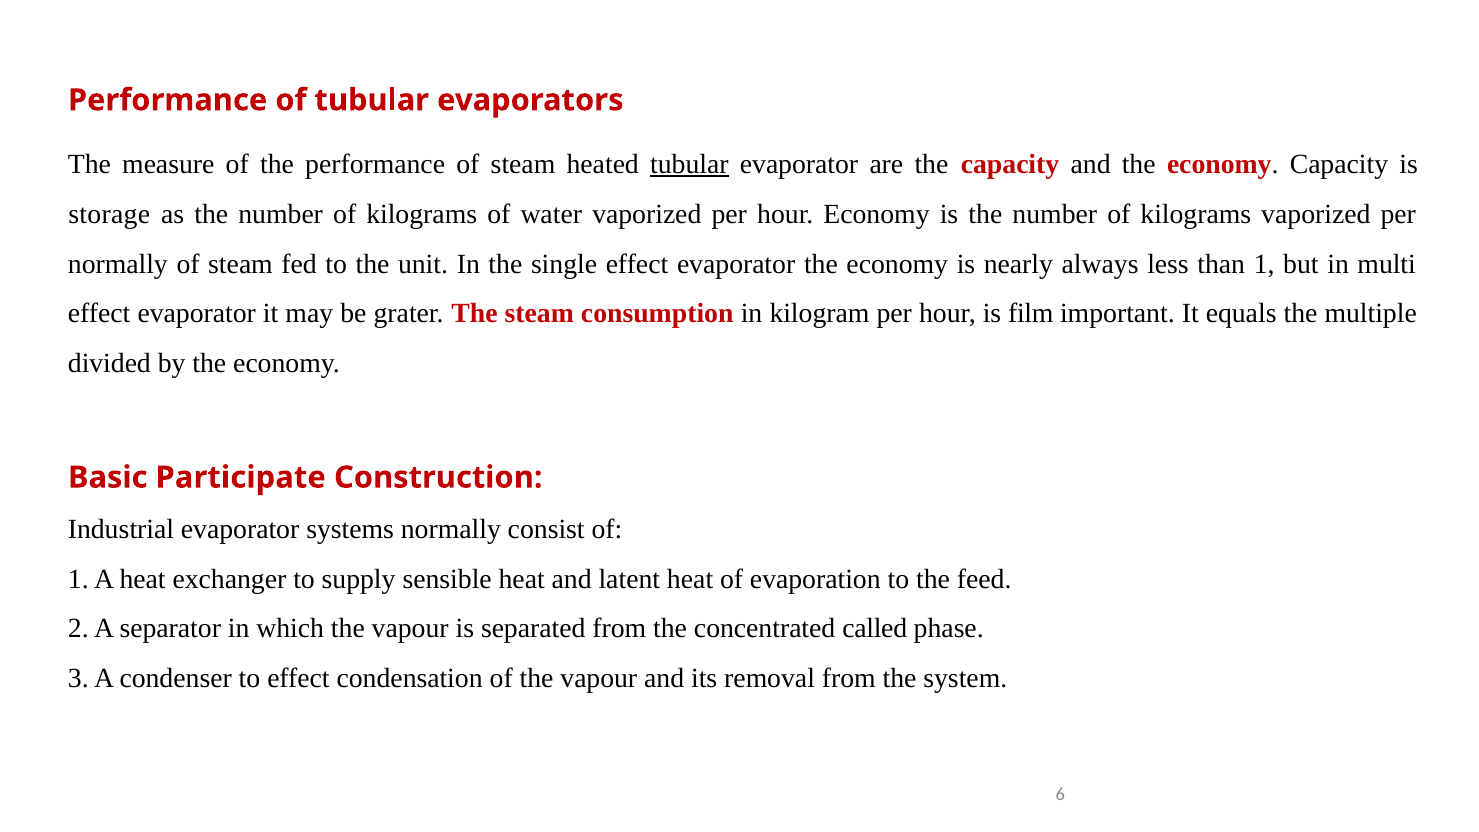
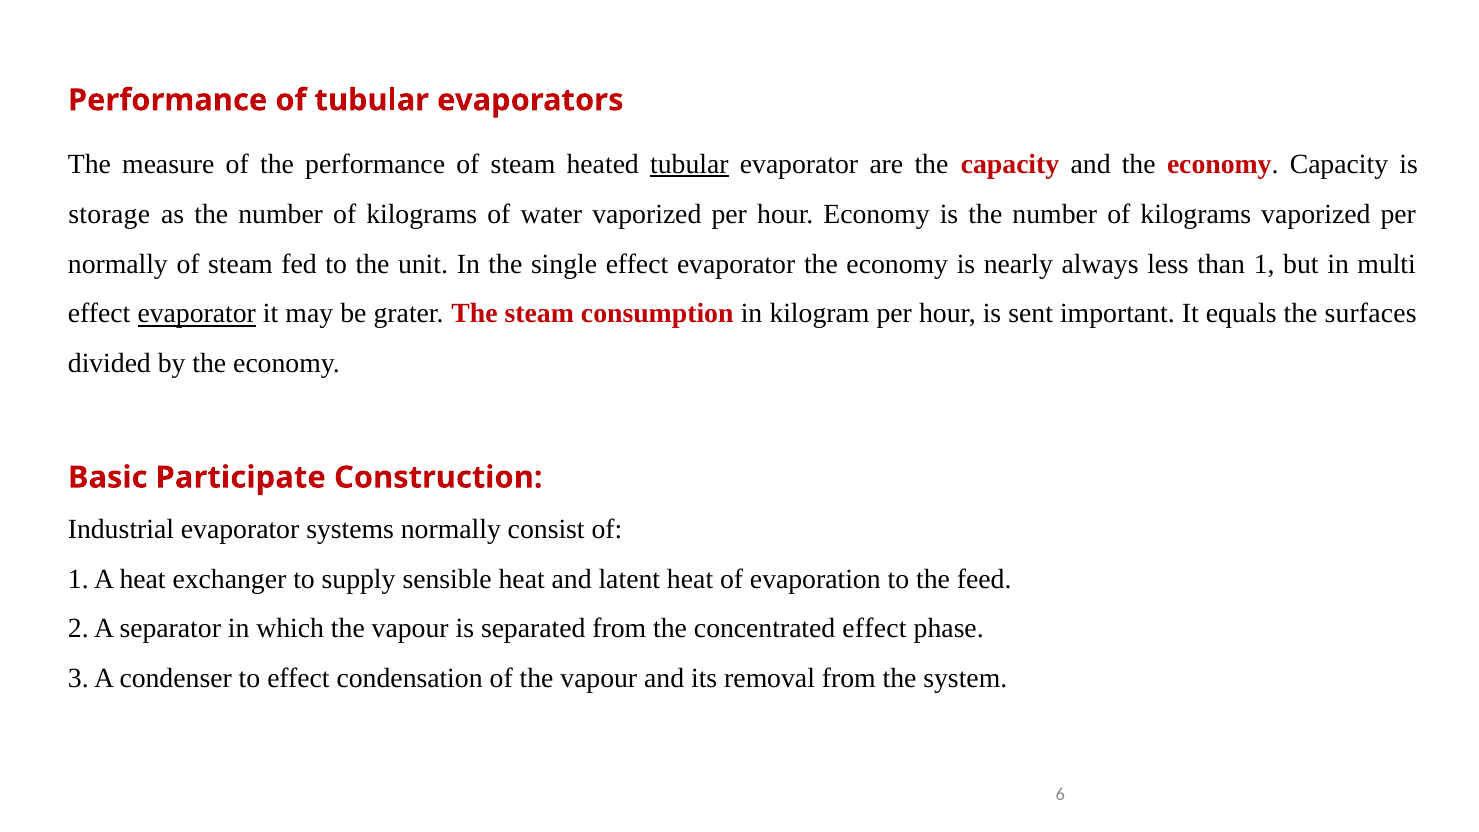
evaporator underline: none -> present (197, 314)
film: film -> sent (1031, 314)
multiple: multiple -> surfaces (1371, 314)
concentrated called: called -> effect (874, 629)
